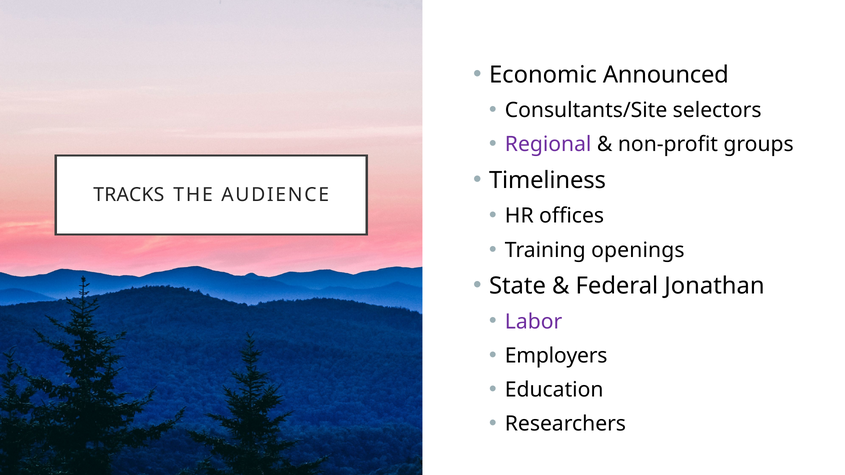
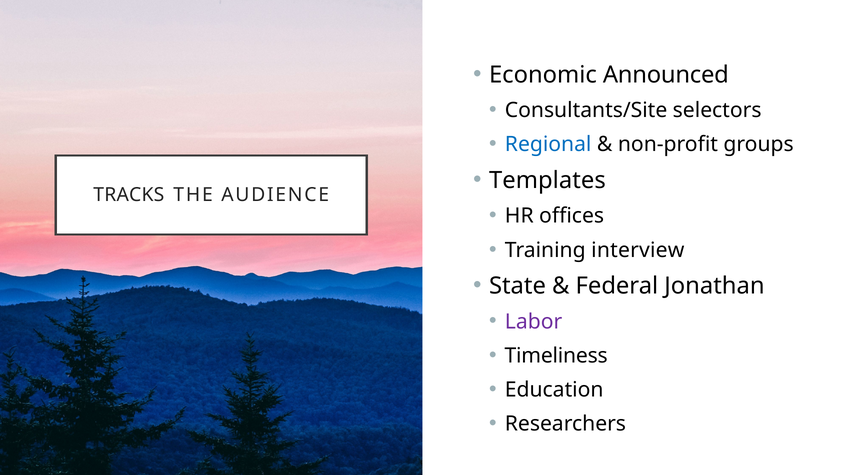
Regional colour: purple -> blue (548, 145)
Timeliness: Timeliness -> Templates (547, 181)
openings: openings -> interview (638, 250)
Employers: Employers -> Timeliness (556, 356)
